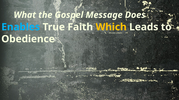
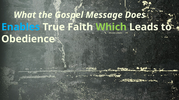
Which colour: yellow -> light green (111, 27)
